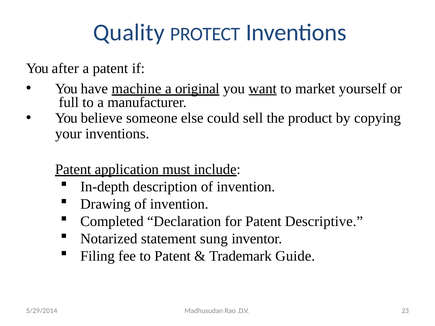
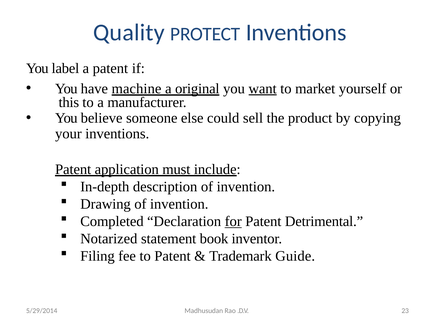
after: after -> label (65, 68)
full: full -> this (69, 103)
for underline: none -> present (233, 222)
Descriptive: Descriptive -> Detrimental (324, 222)
sung: sung -> book (214, 239)
